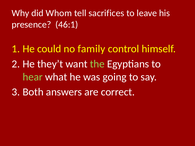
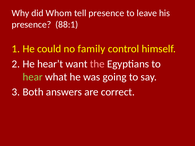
tell sacrifices: sacrifices -> presence (106, 13)
46:1: 46:1 -> 88:1 (67, 25)
they’t: they’t -> hear’t (50, 64)
the colour: light green -> pink (97, 64)
